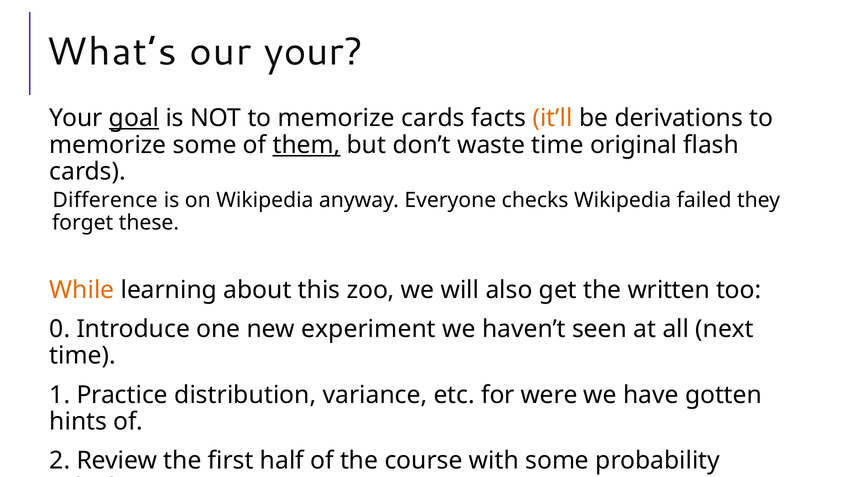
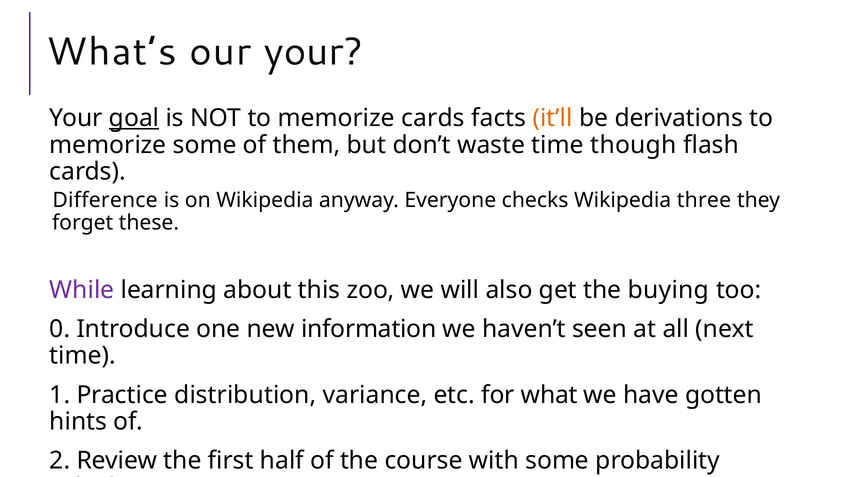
them underline: present -> none (307, 145)
original: original -> though (633, 145)
failed: failed -> three (704, 200)
While colour: orange -> purple (82, 290)
written: written -> buying (669, 290)
experiment: experiment -> information (369, 329)
were: were -> what (549, 394)
